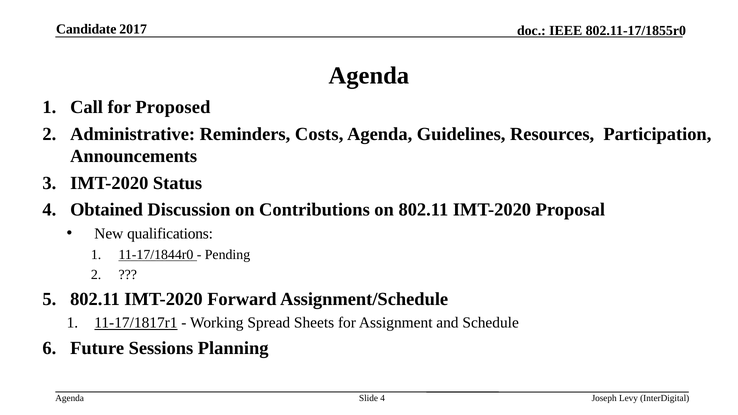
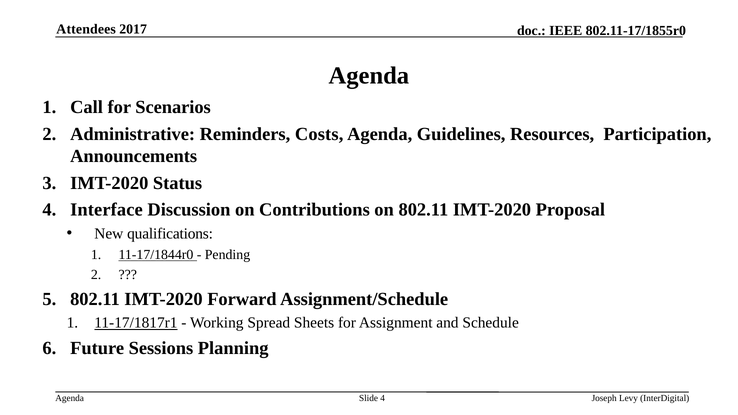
Candidate: Candidate -> Attendees (86, 29)
Proposed: Proposed -> Scenarios (173, 107)
Obtained: Obtained -> Interface (106, 210)
